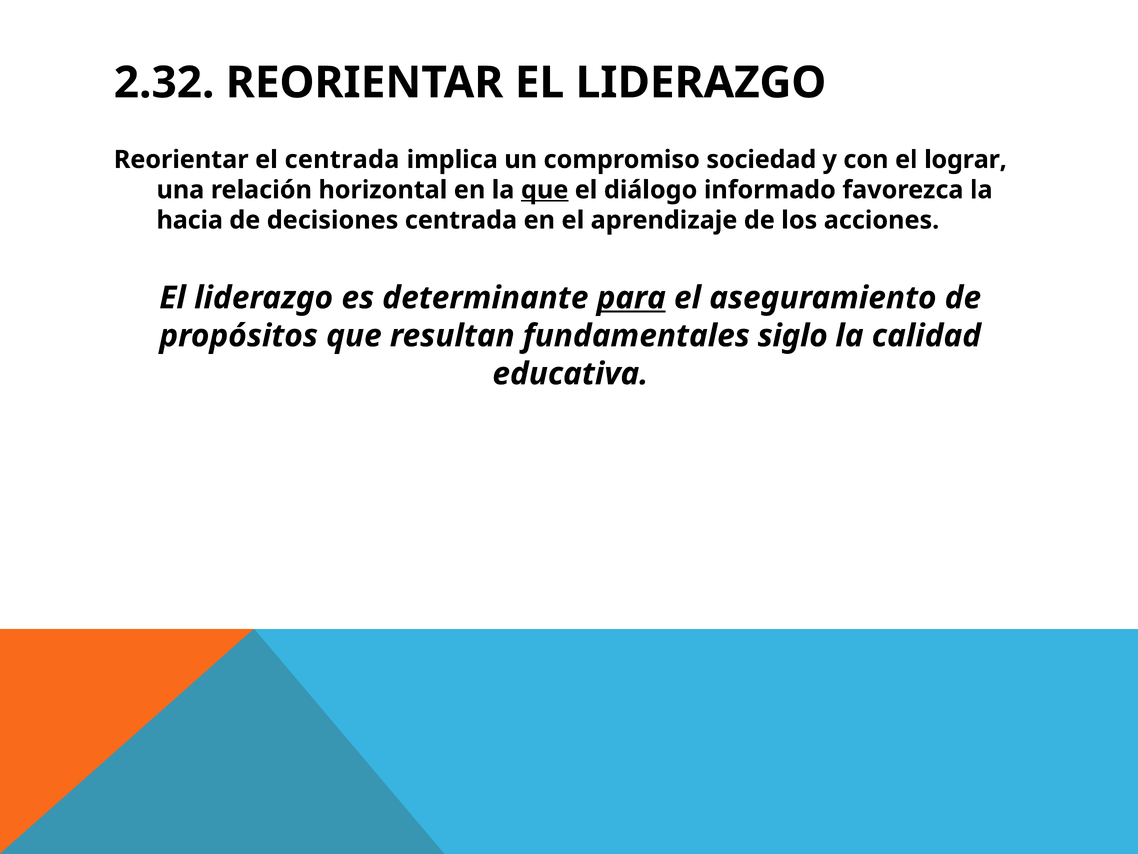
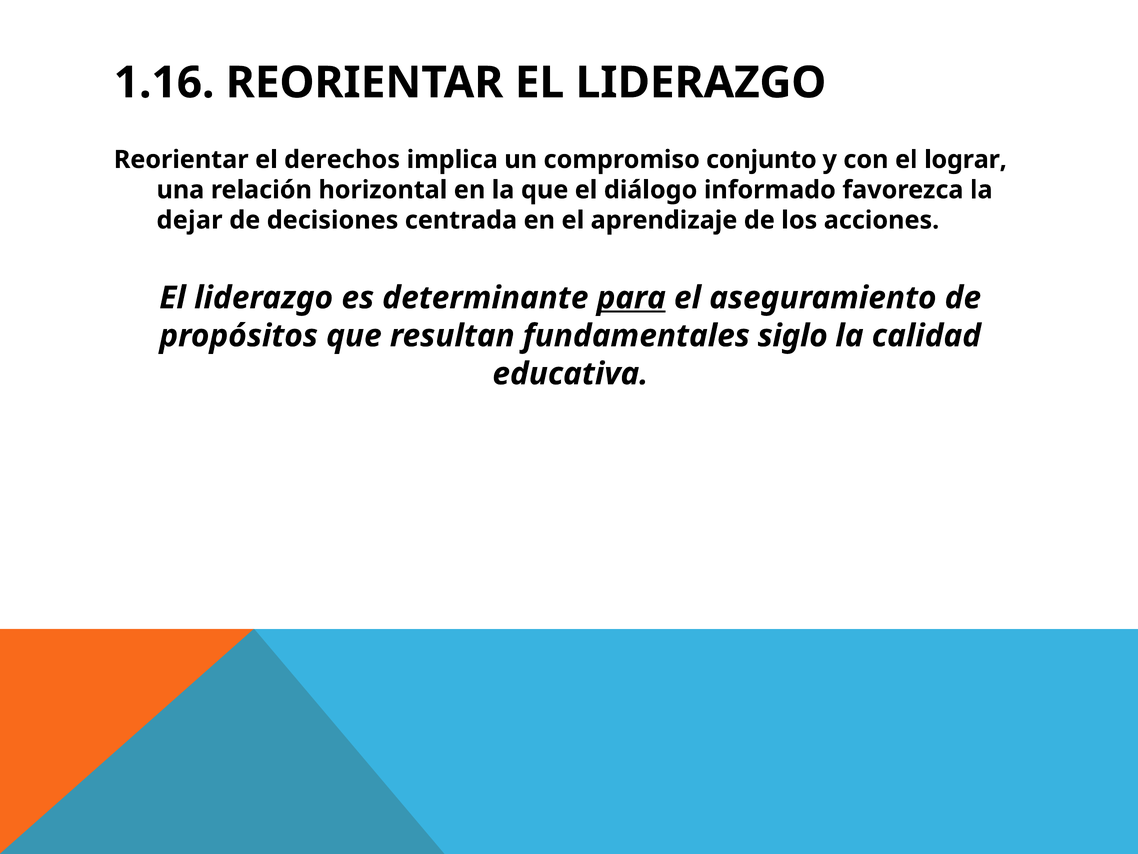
2.32: 2.32 -> 1.16 (164, 83)
el centrada: centrada -> derechos (342, 160)
sociedad: sociedad -> conjunto (761, 160)
que underline: present -> none (545, 190)
hacia: hacia -> dejar (190, 220)
